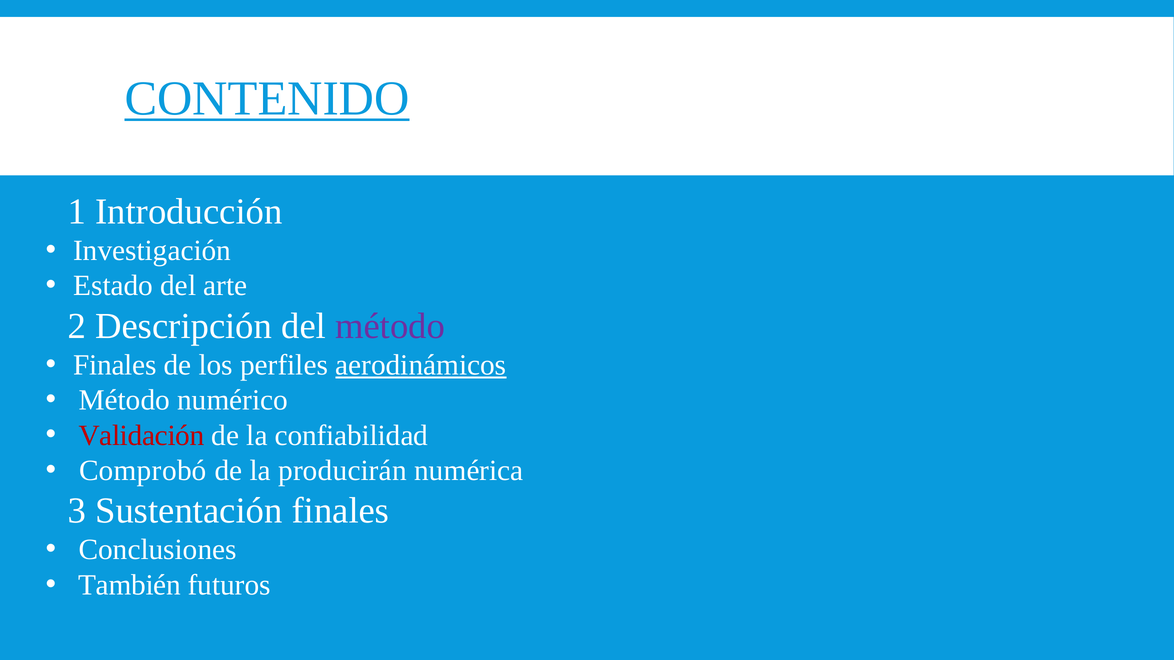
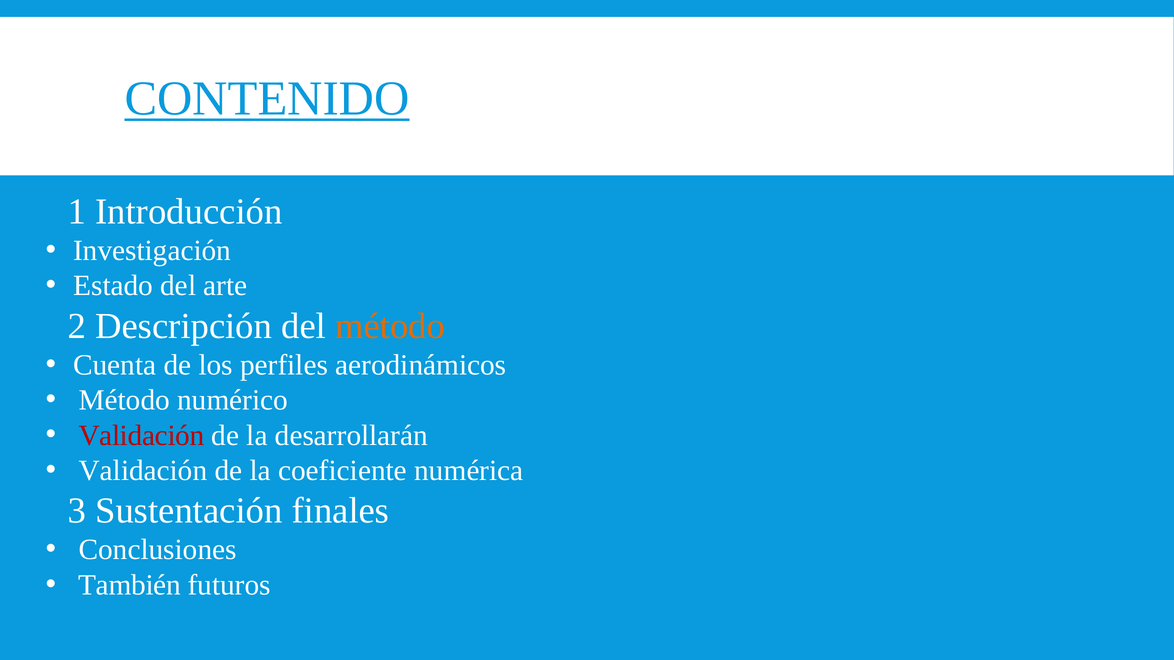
método colour: purple -> orange (390, 326)
Finales: Finales -> Cuenta (115, 365)
aerodinámicos underline: present -> none (421, 365)
confiabilidad: confiabilidad -> desarrollarán (351, 436)
Comprobó: Comprobó -> Validación (143, 471)
producirán: producirán -> coeficiente (343, 471)
